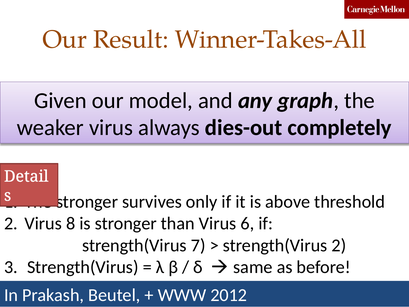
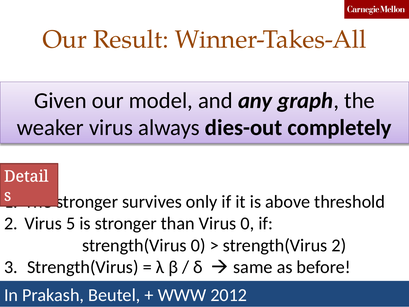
8: 8 -> 5 (71, 223)
Virus 6: 6 -> 0 (247, 223)
strength(Virus 7: 7 -> 0 (198, 245)
